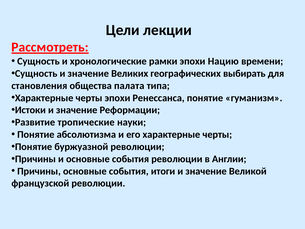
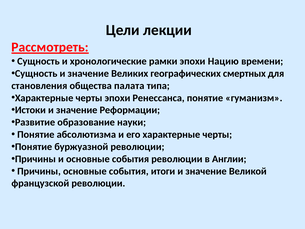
выбирать: выбирать -> смертных (244, 73)
тропические: тропические -> образование (86, 122)
